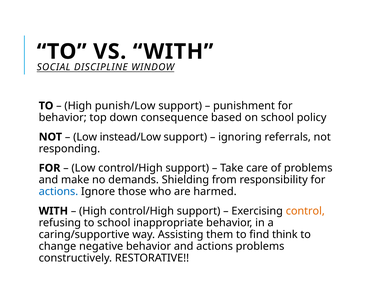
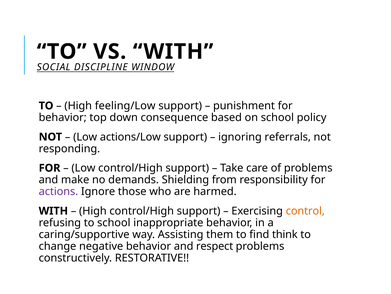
punish/Low: punish/Low -> feeling/Low (125, 106)
instead/Low: instead/Low -> actions/Low (130, 137)
actions colour: blue -> purple (58, 191)
and actions: actions -> respect (215, 246)
